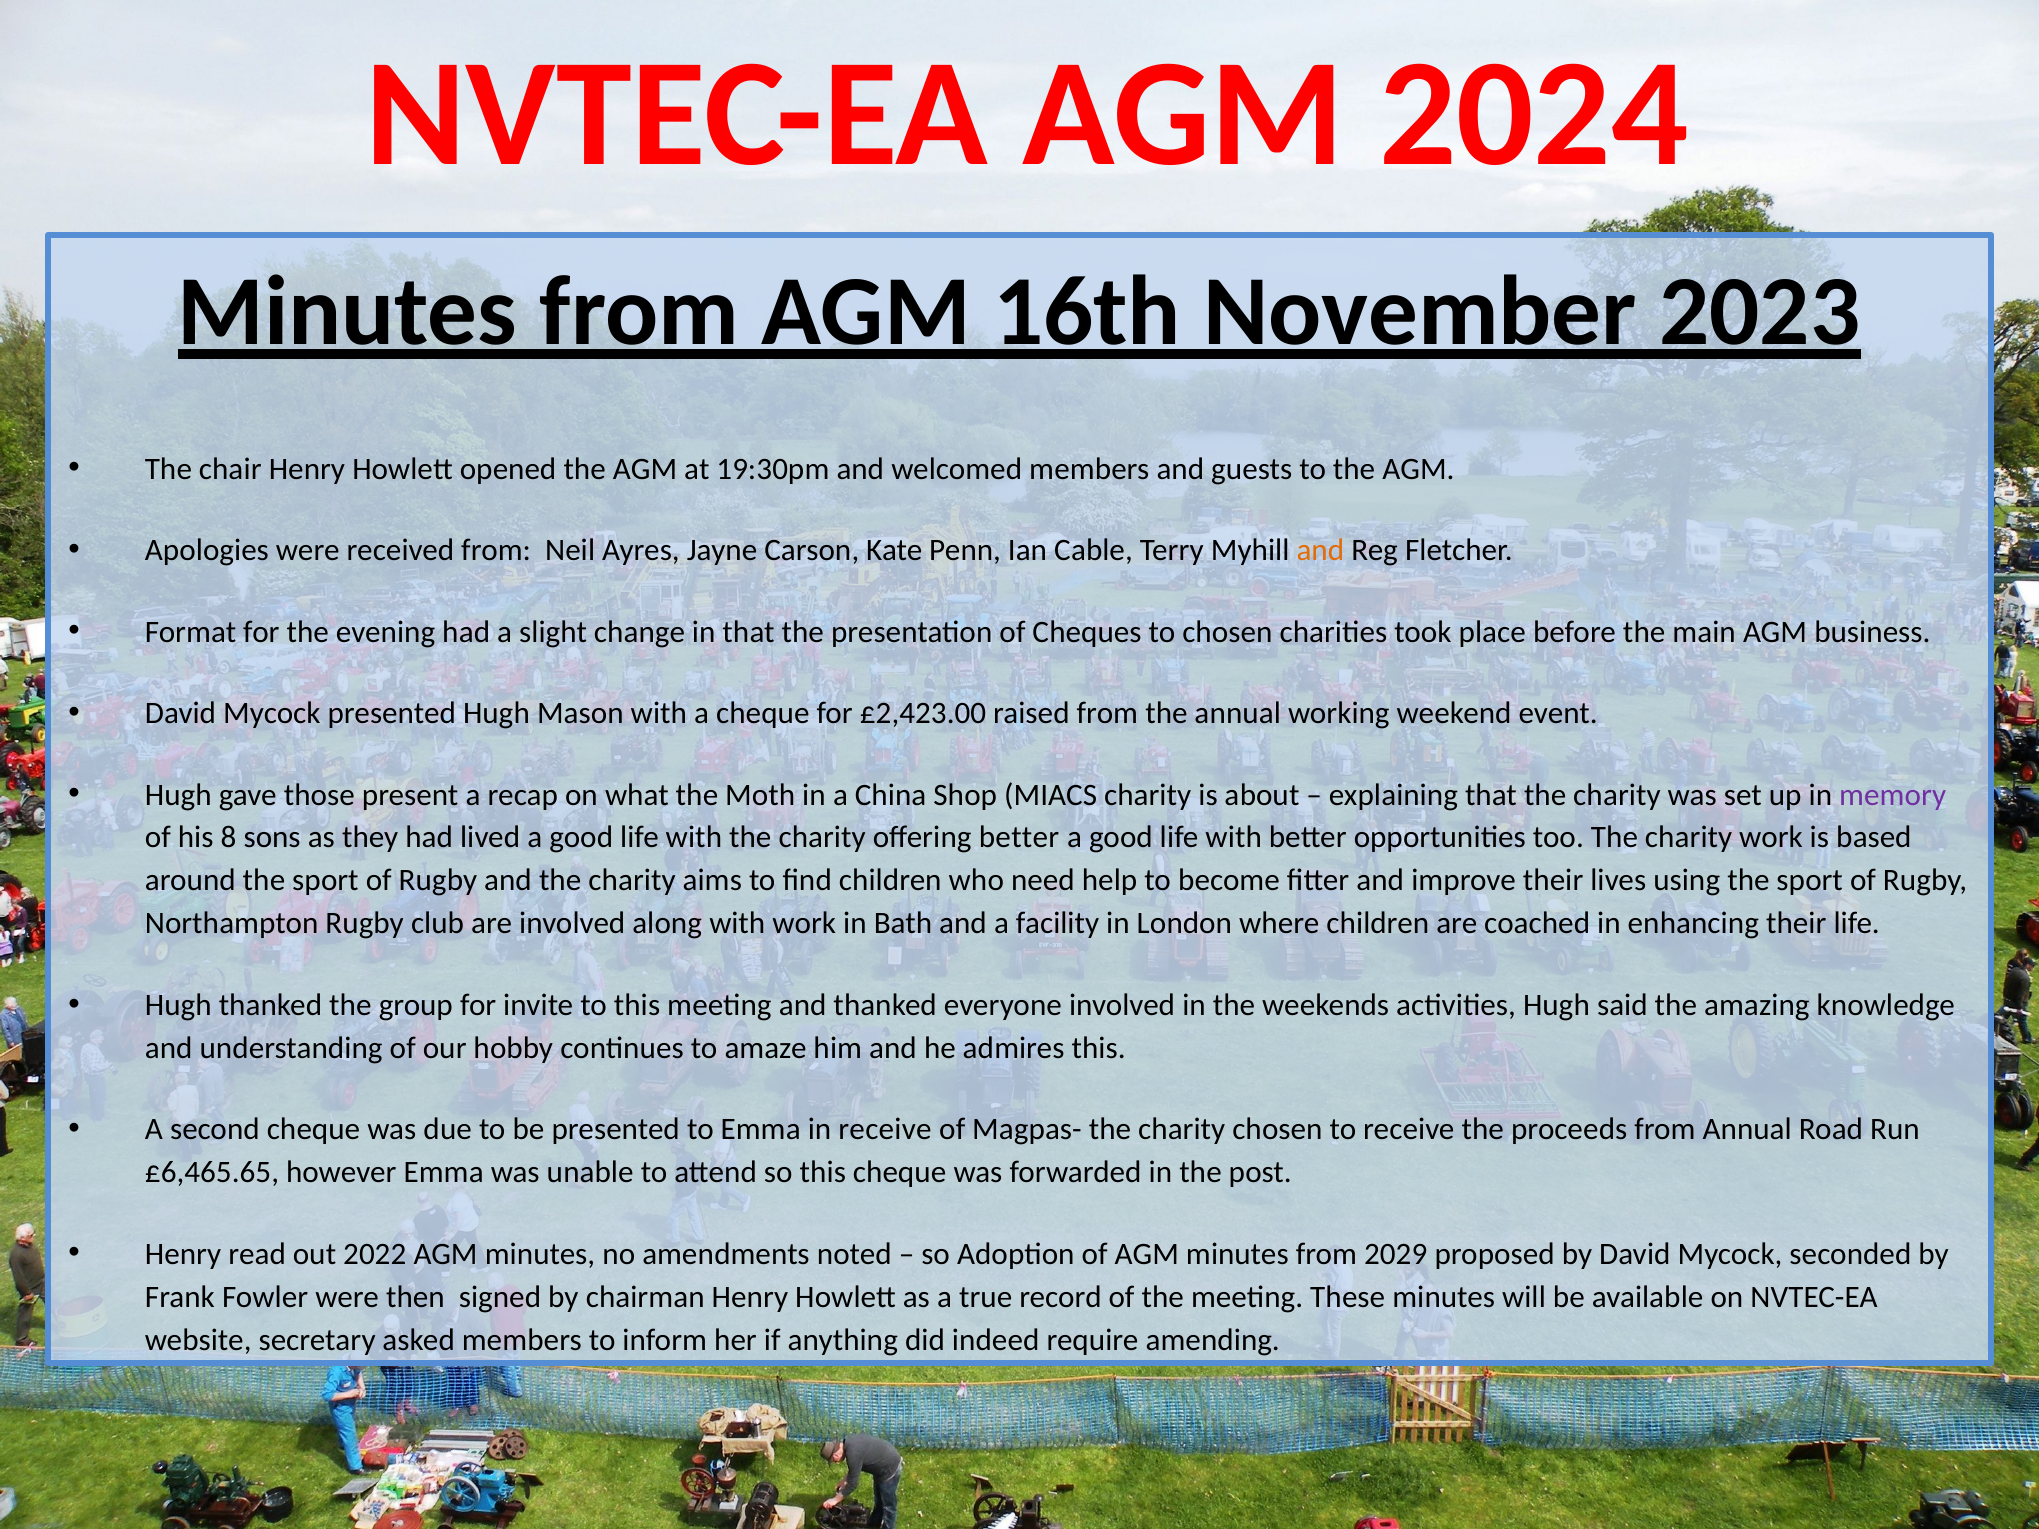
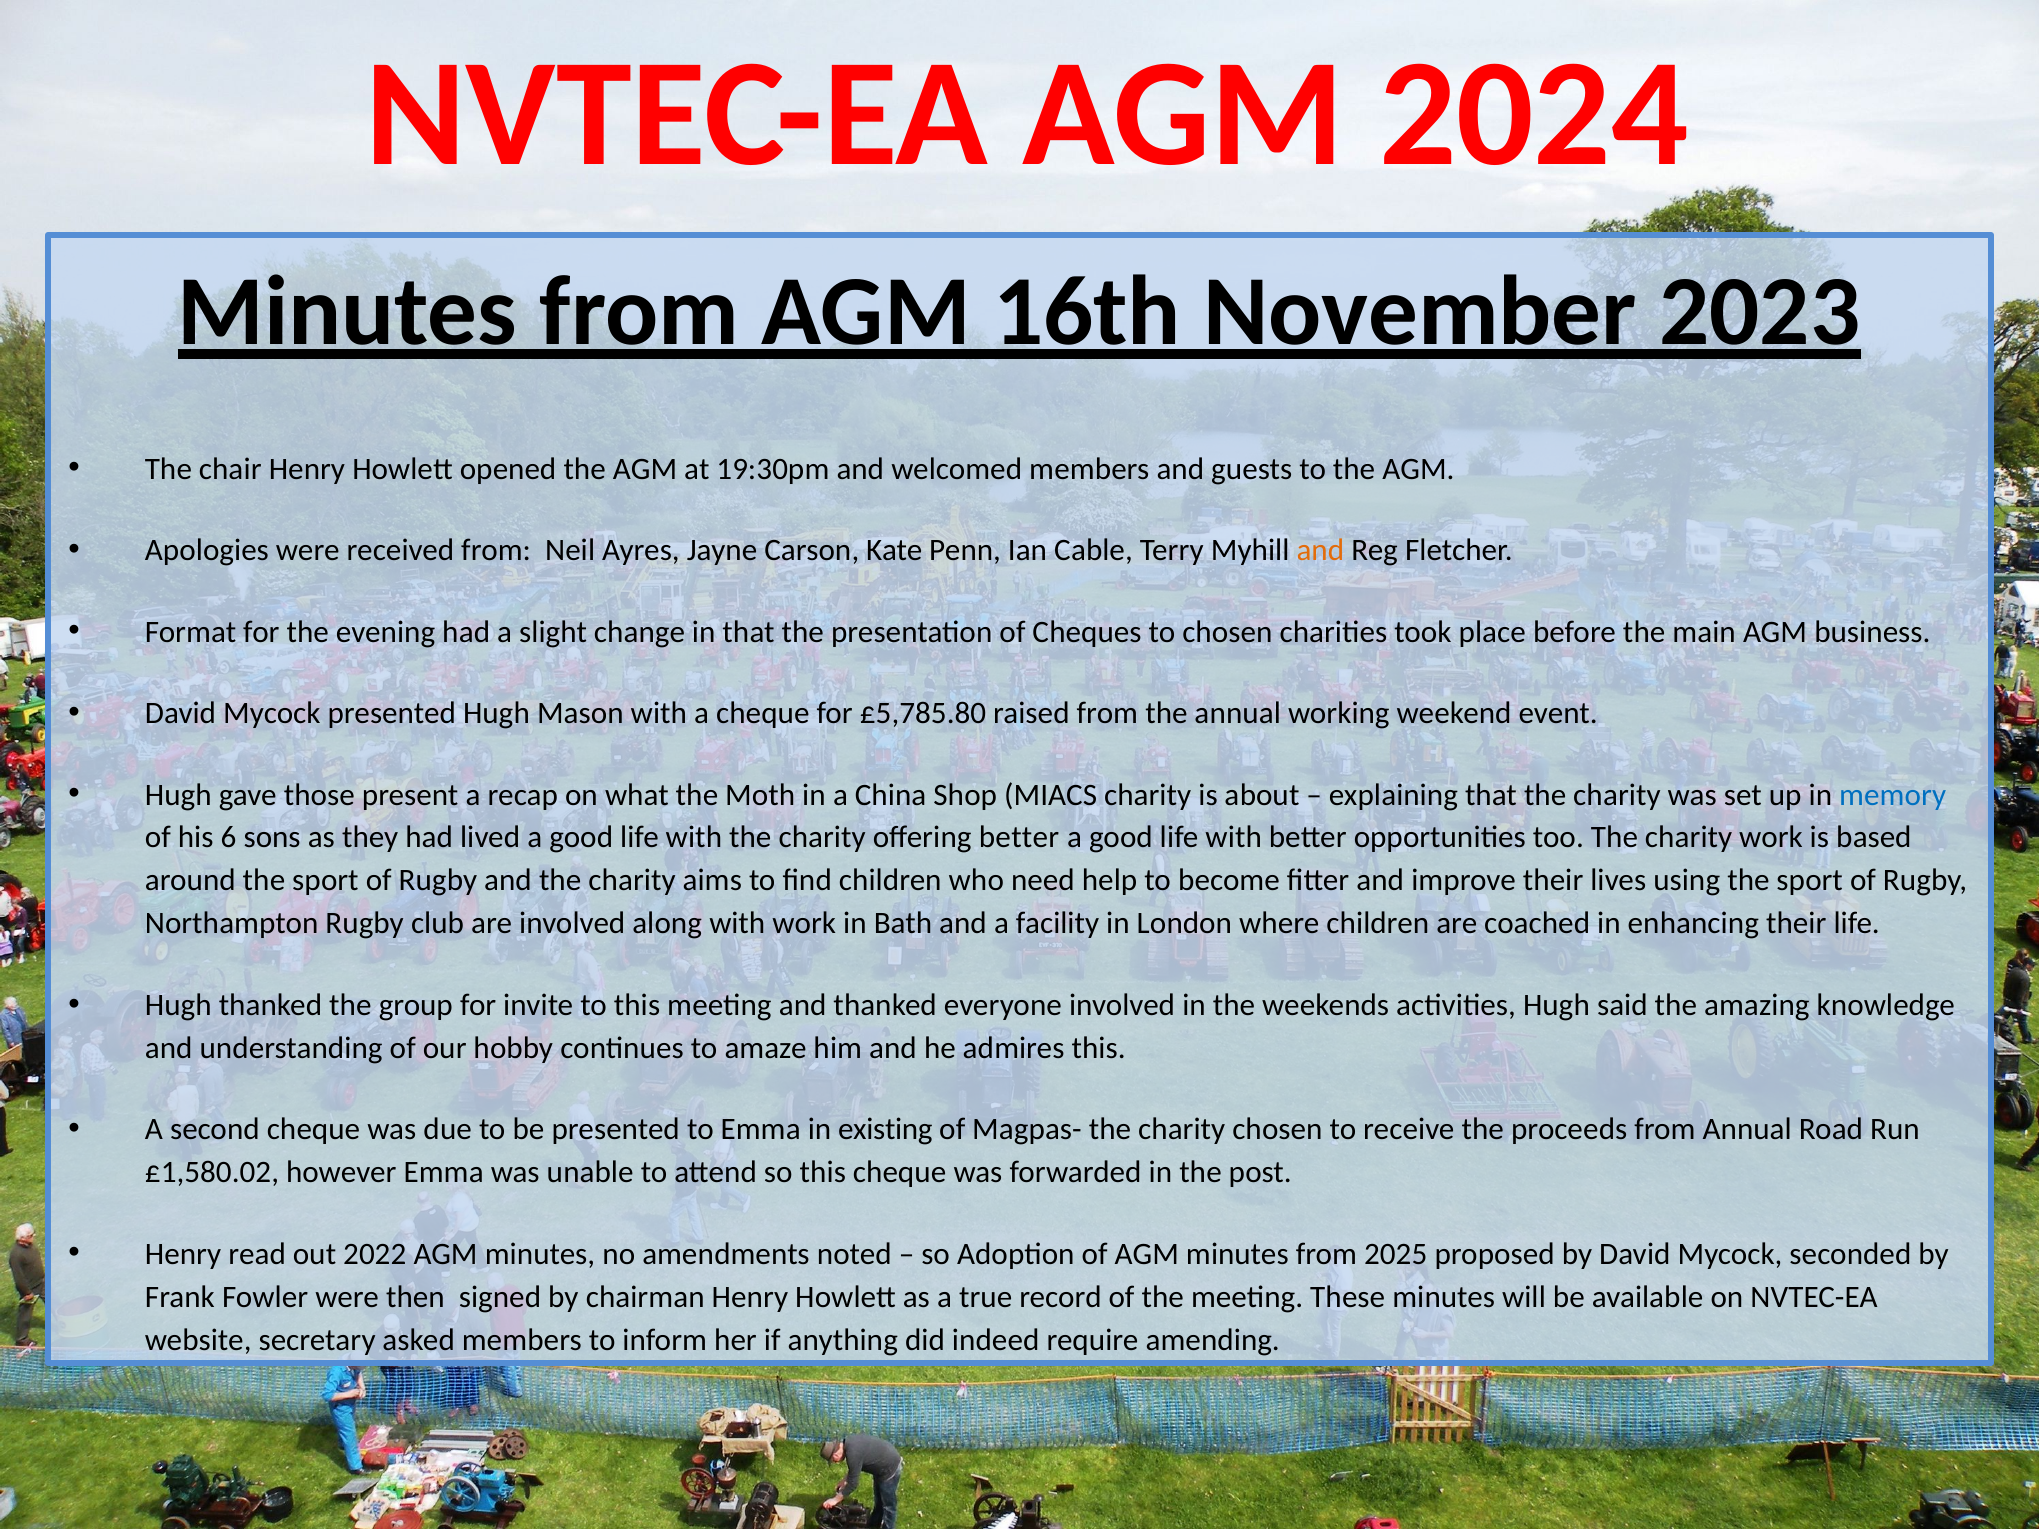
£2,423.00: £2,423.00 -> £5,785.80 (923, 713)
memory colour: purple -> blue (1893, 795)
8: 8 -> 6 (228, 838)
in receive: receive -> existing (885, 1130)
£6,465.65: £6,465.65 -> £1,580.02 (212, 1173)
2029: 2029 -> 2025 (1396, 1254)
